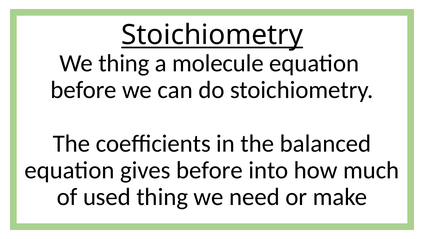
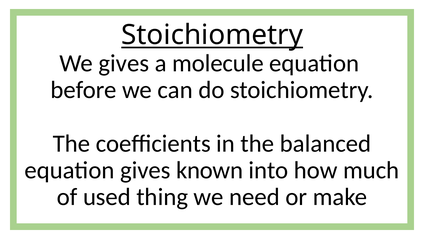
We thing: thing -> gives (124, 63)
gives before: before -> known (210, 170)
